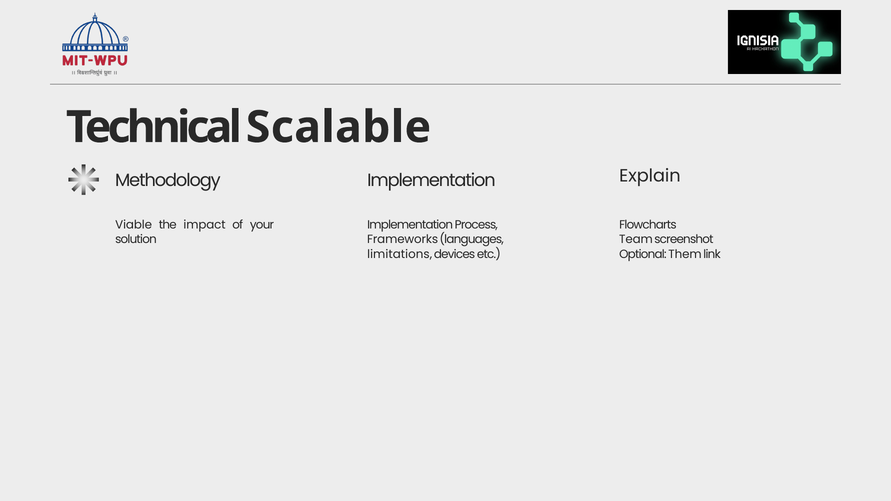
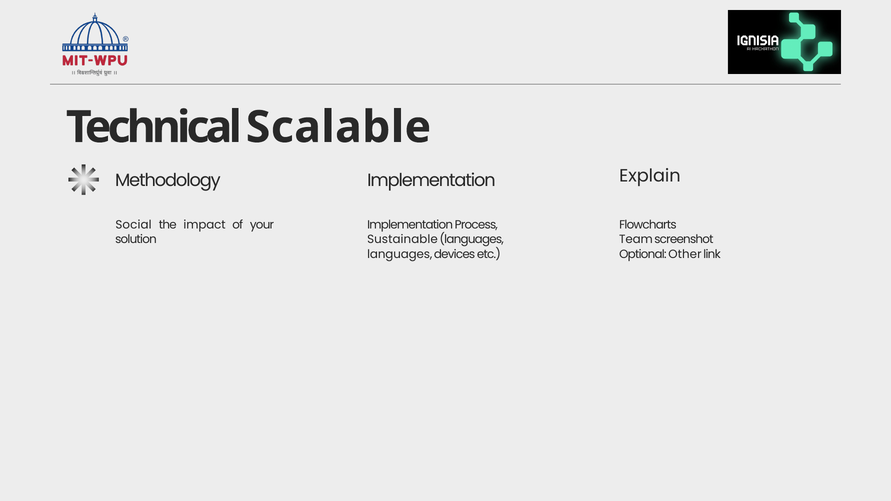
Viable: Viable -> Social (134, 225)
Frameworks: Frameworks -> Sustainable (402, 240)
limitations: limitations -> languages (400, 254)
Them: Them -> Other (685, 254)
